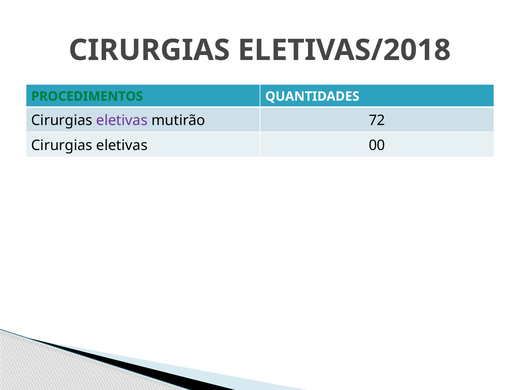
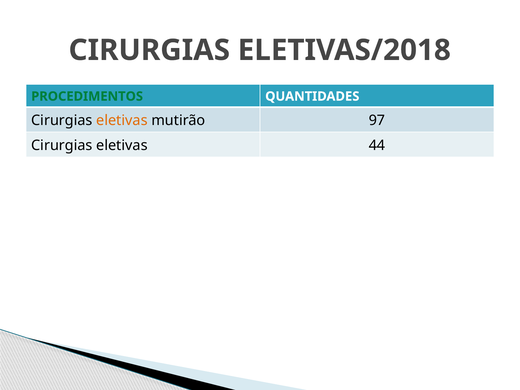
eletivas colour: purple -> orange (122, 120)
72: 72 -> 97 (377, 120)
00: 00 -> 44 (377, 145)
